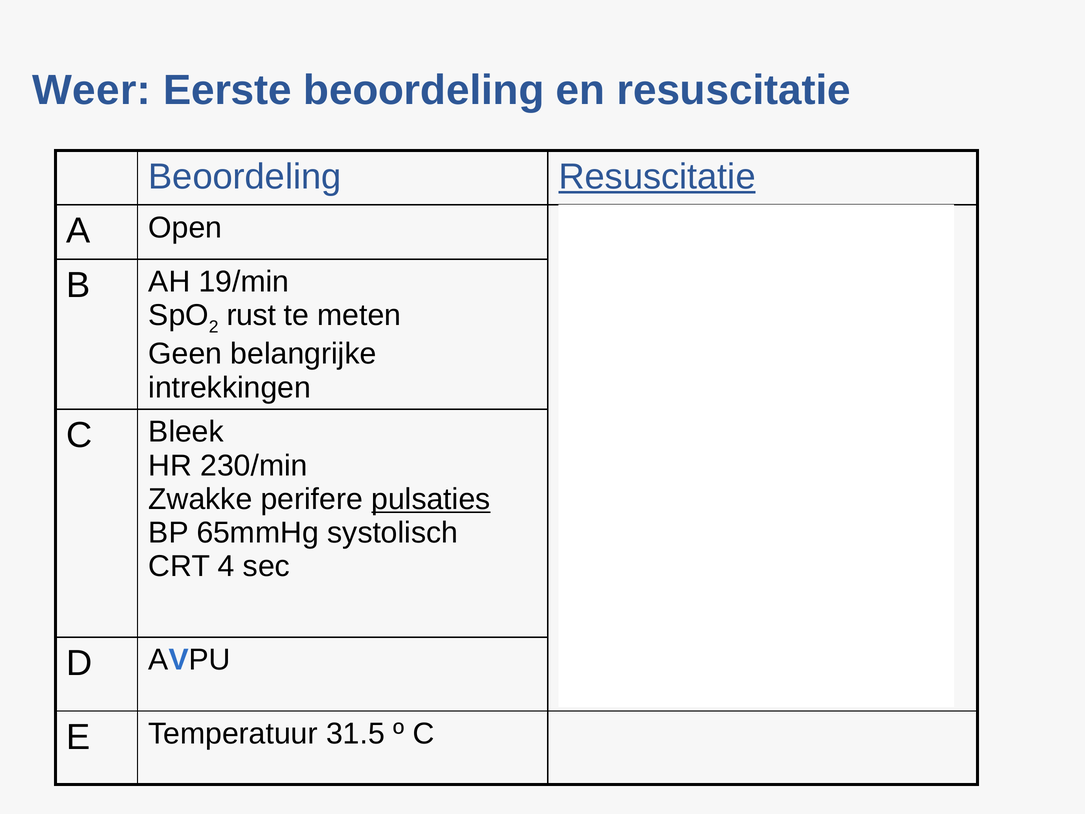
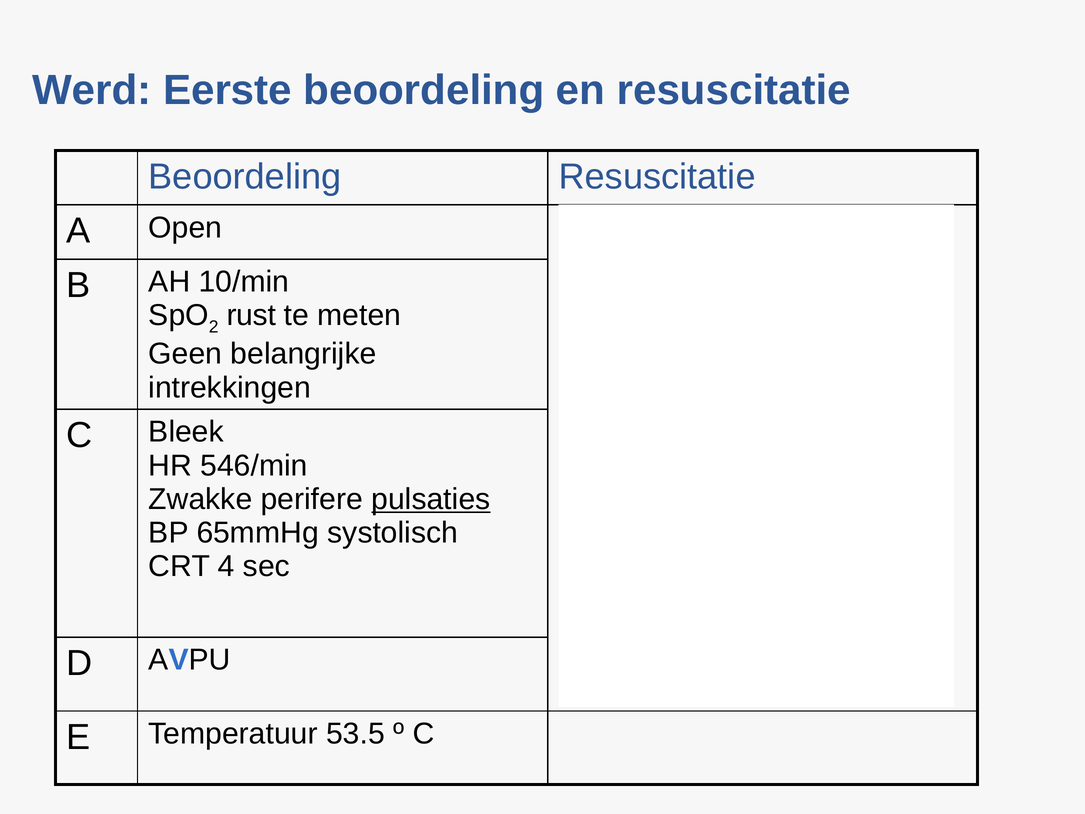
Weer: Weer -> Werd (92, 90)
Resuscitatie underline: present -> none (657, 177)
19/min: 19/min -> 10/min (244, 282)
230/min: 230/min -> 546/min (254, 465)
31.5: 31.5 -> 53.5 (355, 733)
